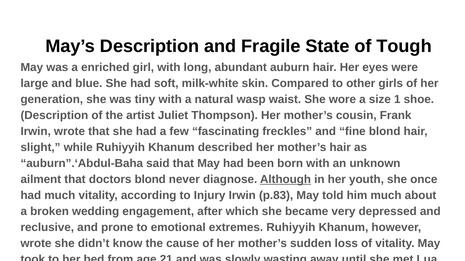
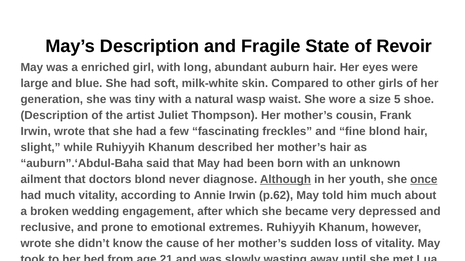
Tough: Tough -> Revoir (404, 46)
1: 1 -> 5 (397, 99)
once underline: none -> present (424, 180)
Injury: Injury -> Annie (210, 196)
p.83: p.83 -> p.62 (276, 196)
